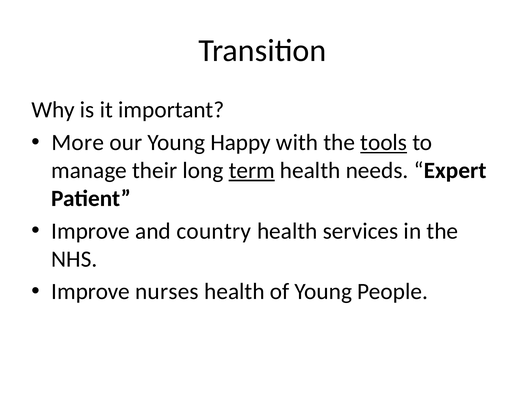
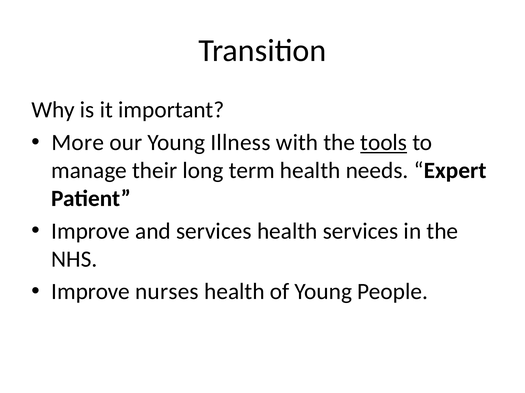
Happy: Happy -> Illness (240, 143)
term underline: present -> none (252, 171)
and country: country -> services (214, 232)
